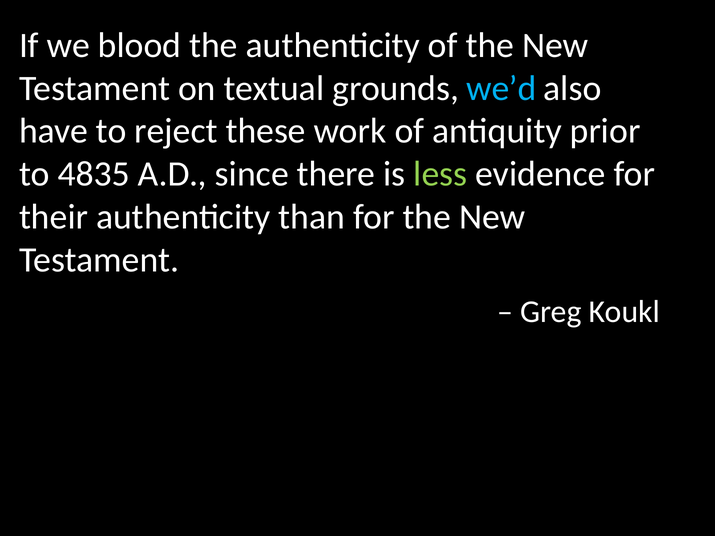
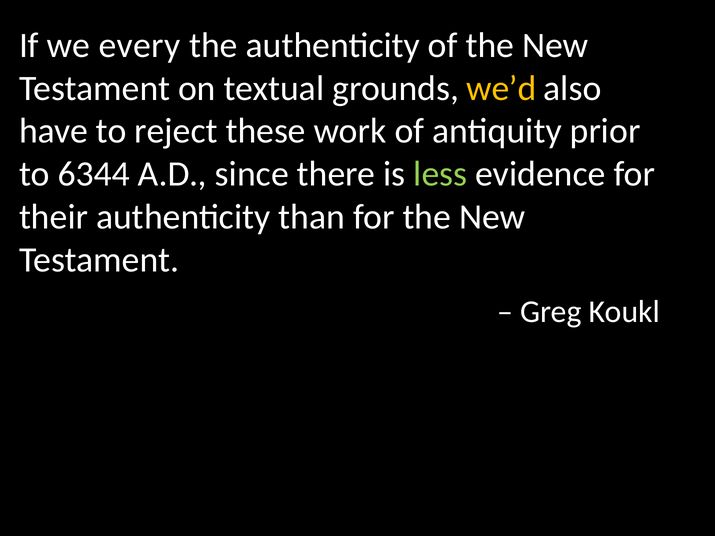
blood: blood -> every (139, 45)
we’d colour: light blue -> yellow (501, 88)
4835: 4835 -> 6344 (94, 174)
